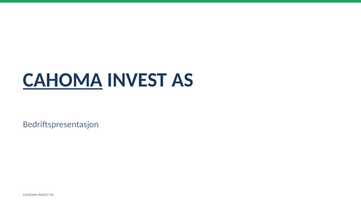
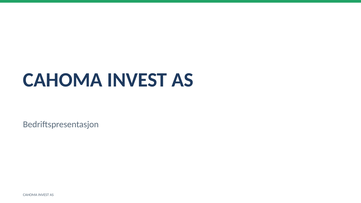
CAHOMA underline: present -> none (63, 80)
